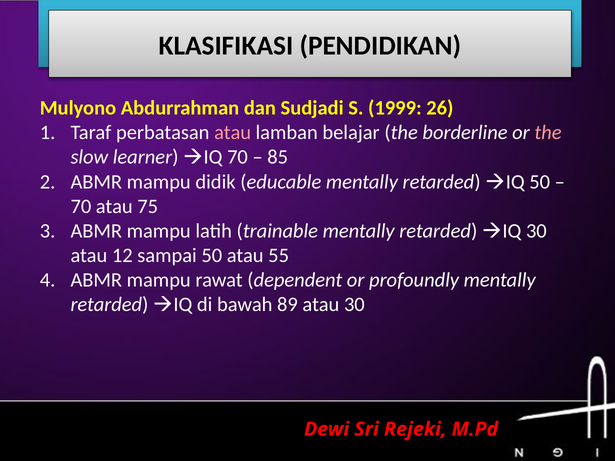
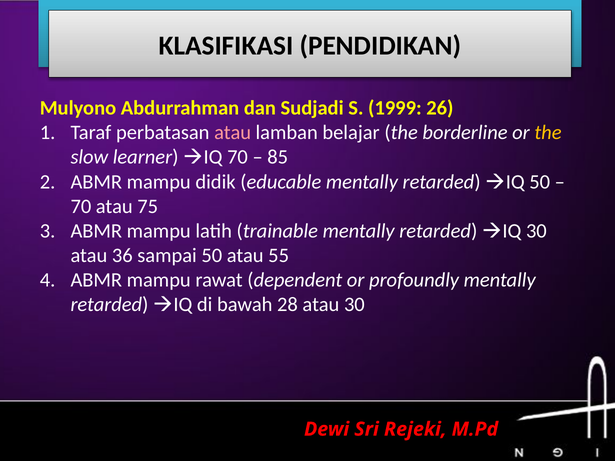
the colour: pink -> yellow (548, 133)
12: 12 -> 36 (122, 256)
89: 89 -> 28 (287, 305)
